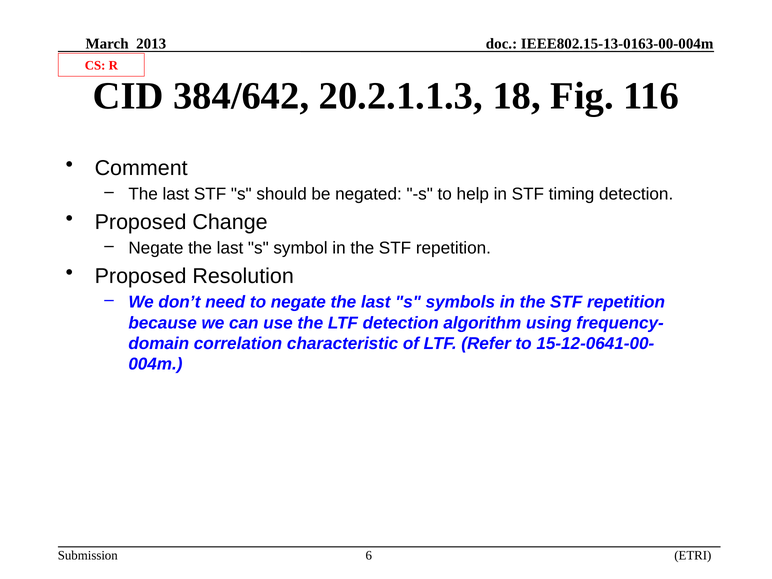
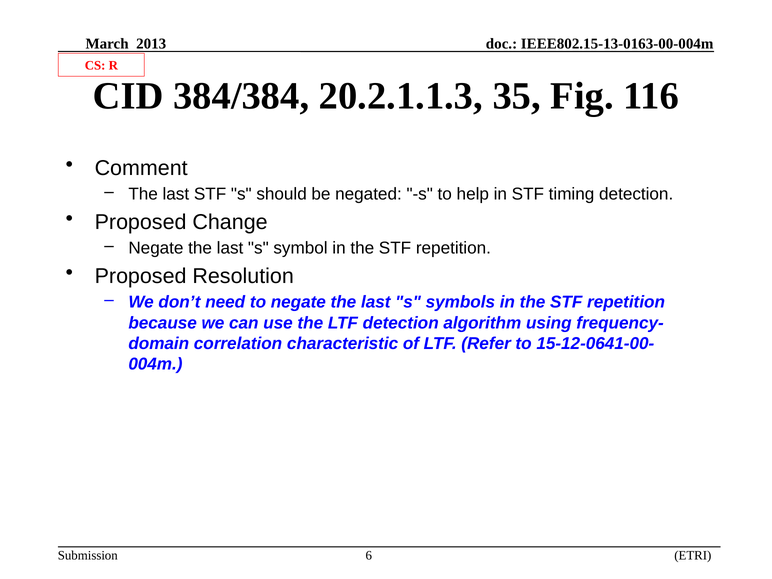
384/642: 384/642 -> 384/384 (241, 96)
18: 18 -> 35 (517, 96)
